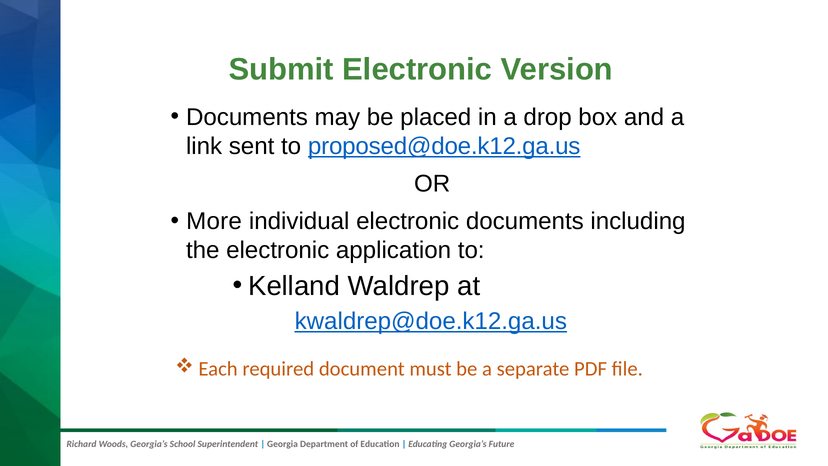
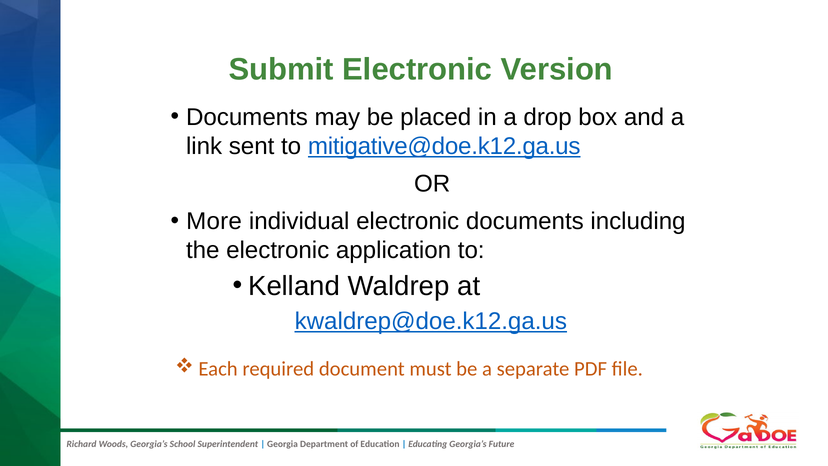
proposed@doe.k12.ga.us: proposed@doe.k12.ga.us -> mitigative@doe.k12.ga.us (444, 146)
